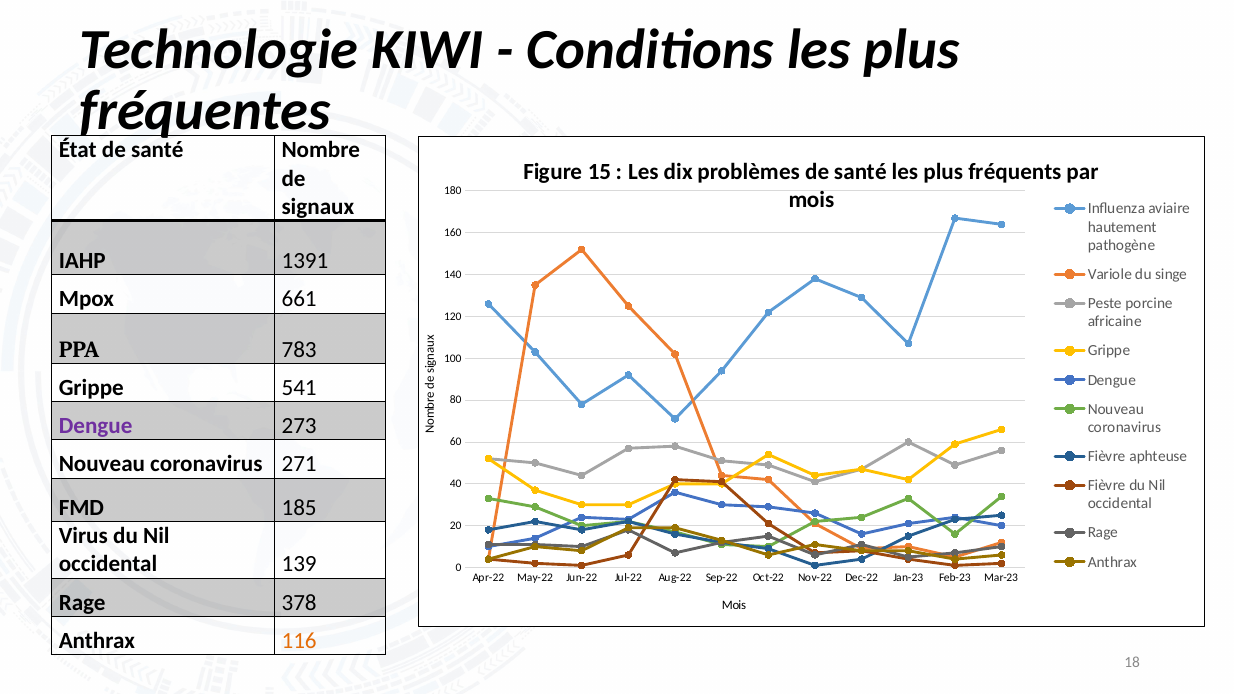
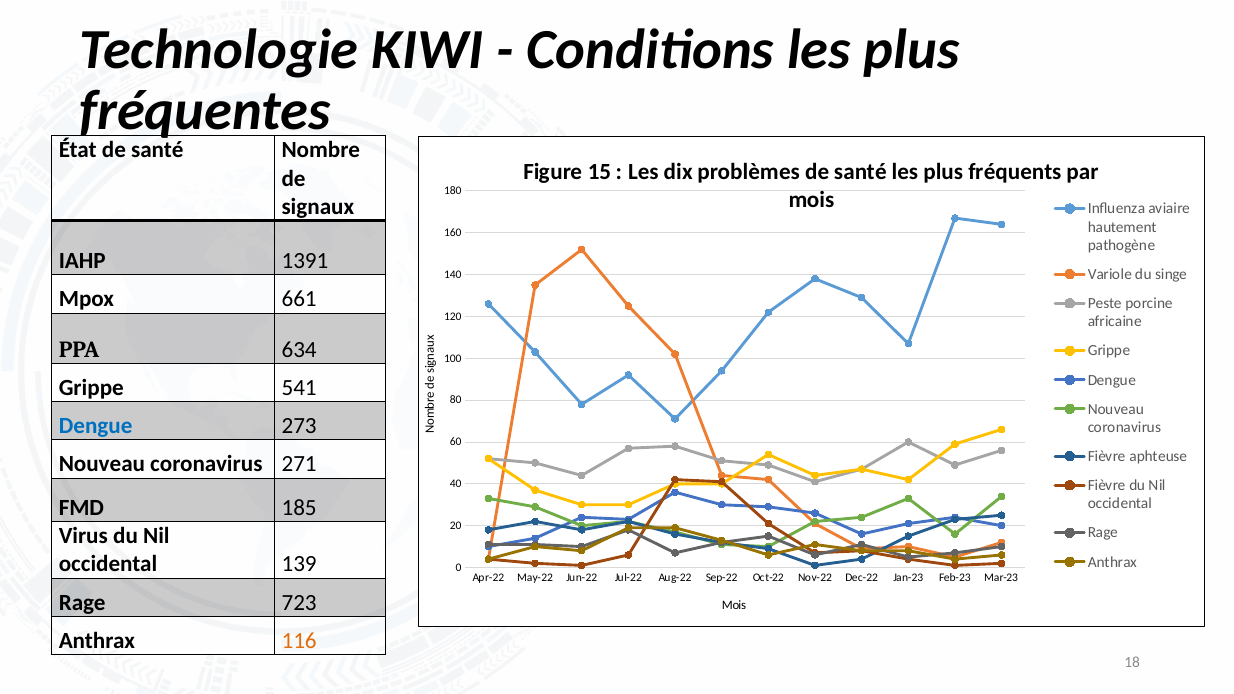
783: 783 -> 634 (299, 350)
Dengue colour: purple -> blue (96, 426)
378: 378 -> 723 (299, 603)
